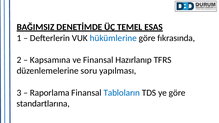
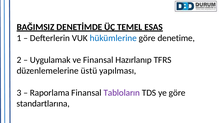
fıkrasında: fıkrasında -> denetime (176, 38)
Kapsamına: Kapsamına -> Uygulamak (50, 60)
soru: soru -> üstü (89, 71)
Tabloların colour: blue -> purple (122, 93)
